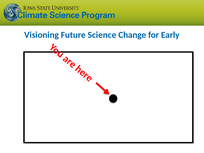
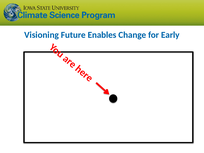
Science: Science -> Enables (102, 35)
